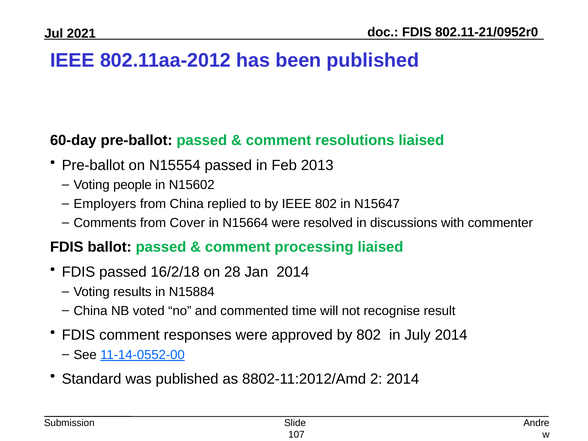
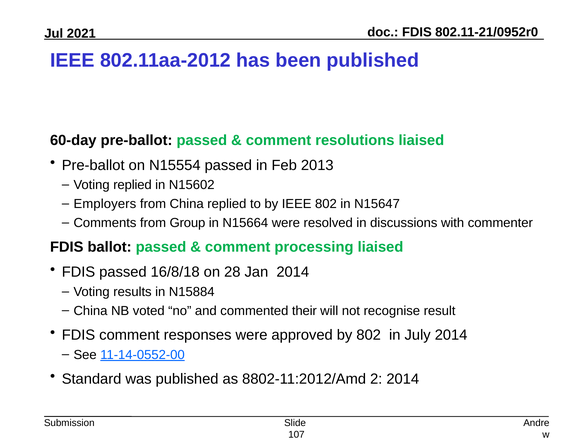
Voting people: people -> replied (132, 185)
Cover: Cover -> Group (187, 223)
16/2/18: 16/2/18 -> 16/8/18 (175, 272)
time: time -> their (304, 311)
